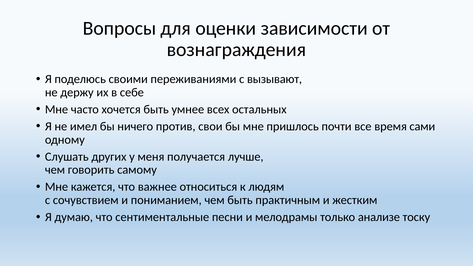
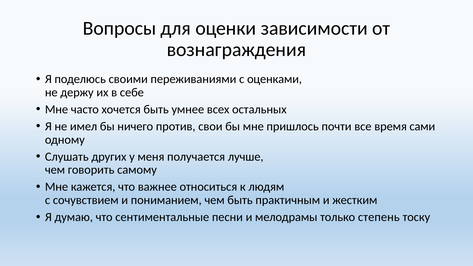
вызывают: вызывают -> оценками (275, 79)
анализе: анализе -> степень (379, 217)
